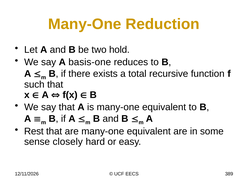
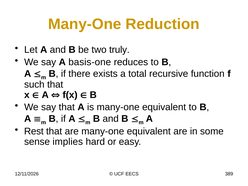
hold: hold -> truly (119, 50)
closely: closely -> implies (68, 142)
